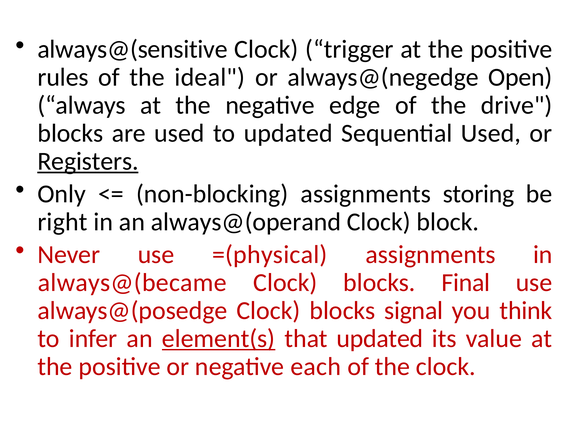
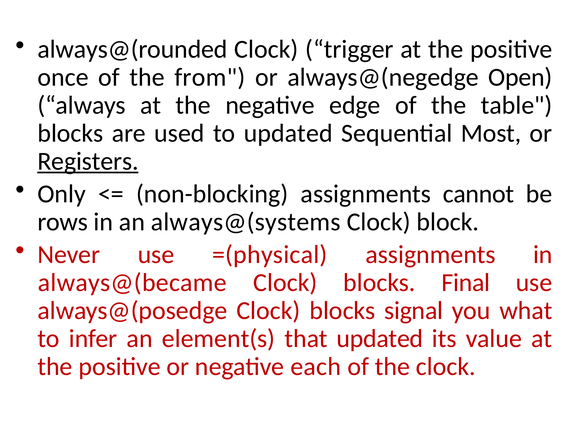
always@(sensitive: always@(sensitive -> always@(rounded (132, 49)
rules: rules -> once (63, 77)
ideal: ideal -> from (210, 77)
drive: drive -> table (517, 105)
Sequential Used: Used -> Most (491, 133)
storing: storing -> cannot (479, 194)
right: right -> rows (63, 222)
always@(operand: always@(operand -> always@(systems (246, 222)
think: think -> what (526, 311)
element(s underline: present -> none (219, 339)
